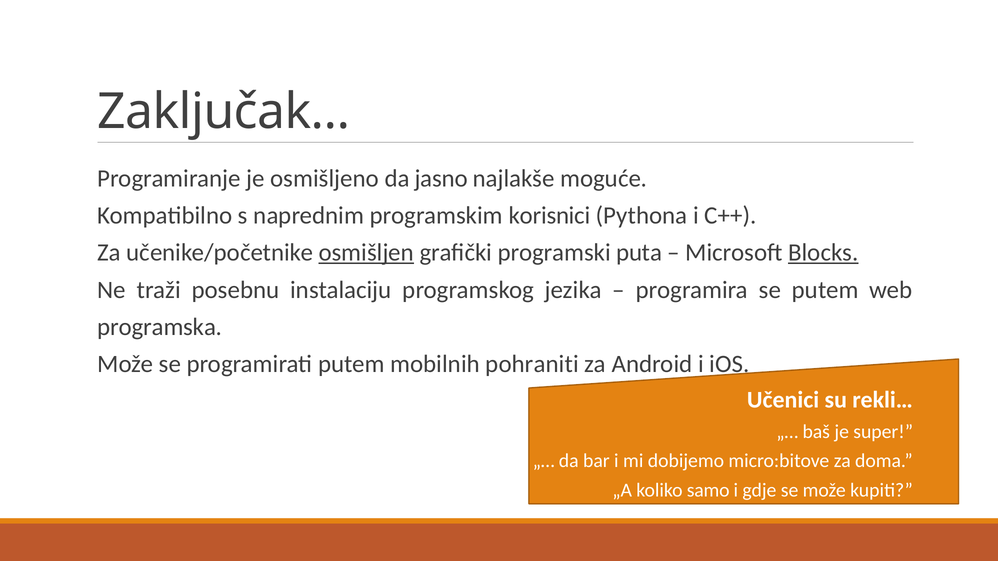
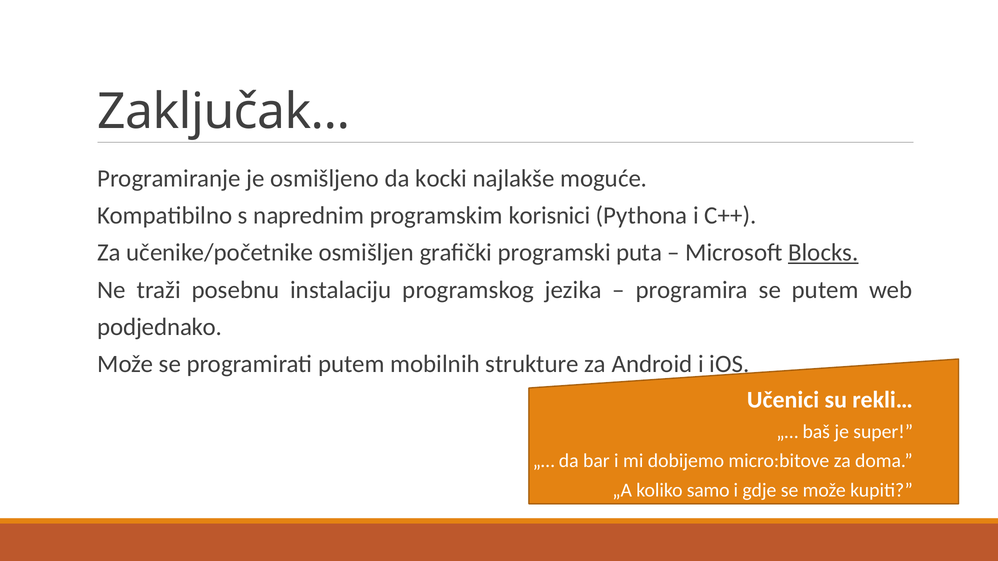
jasno: jasno -> kocki (441, 179)
osmišljen underline: present -> none (366, 253)
programska: programska -> podjednako (160, 327)
pohraniti: pohraniti -> strukture (532, 364)
